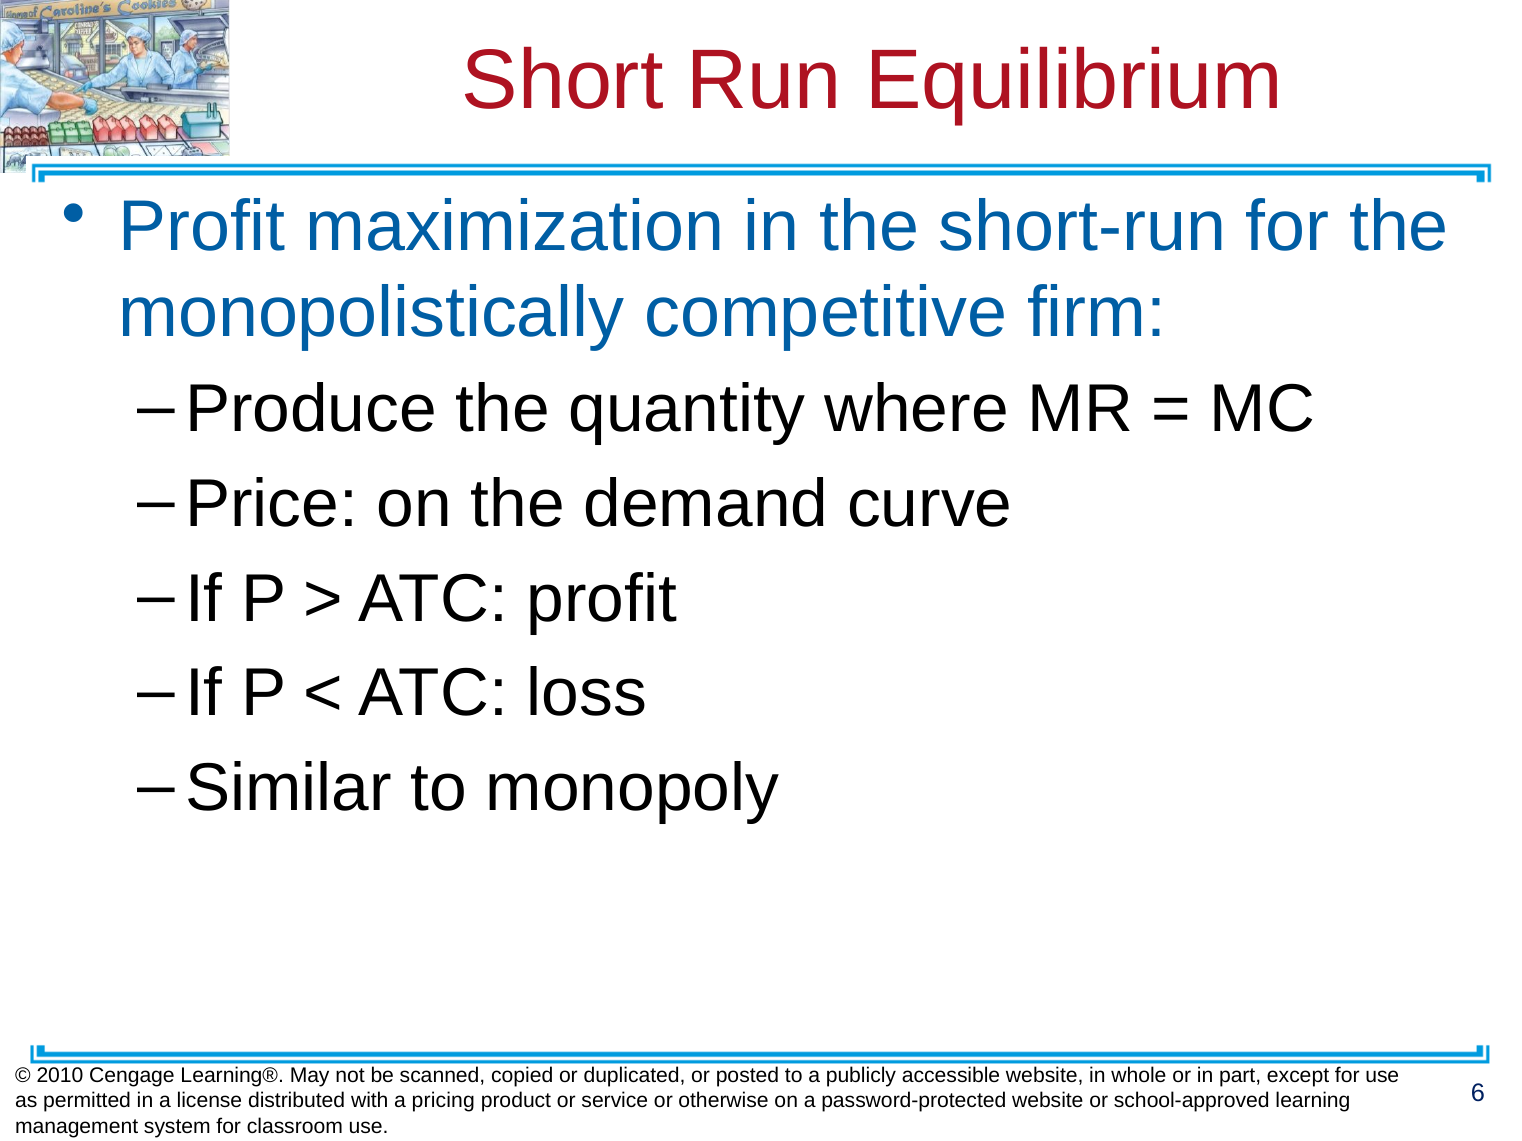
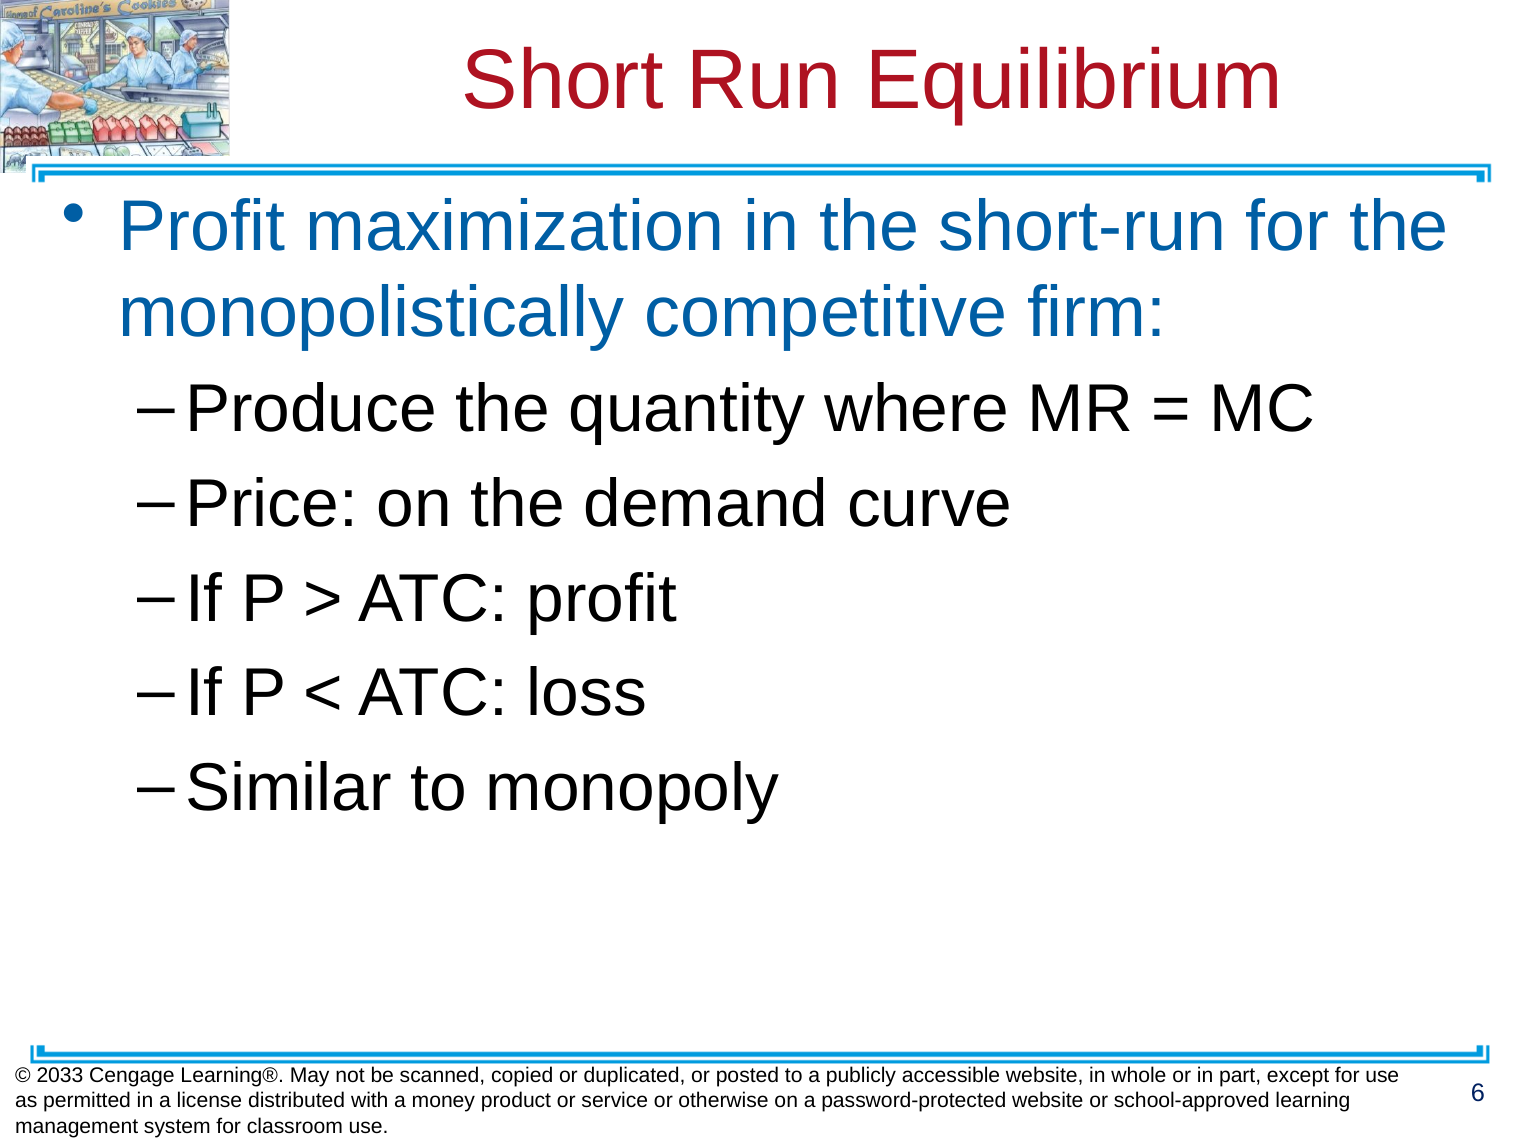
2010: 2010 -> 2033 (60, 1076)
pricing: pricing -> money (443, 1101)
